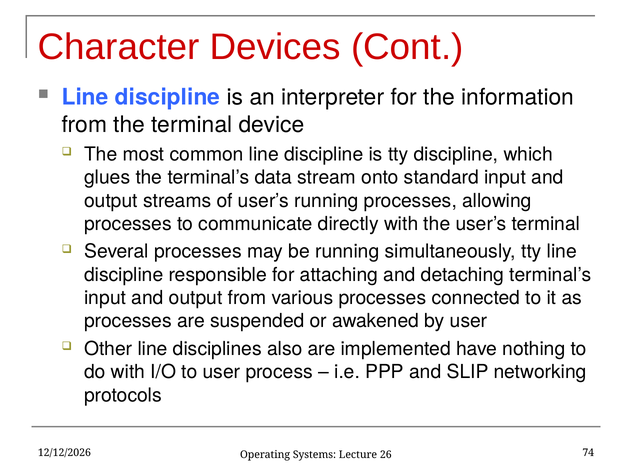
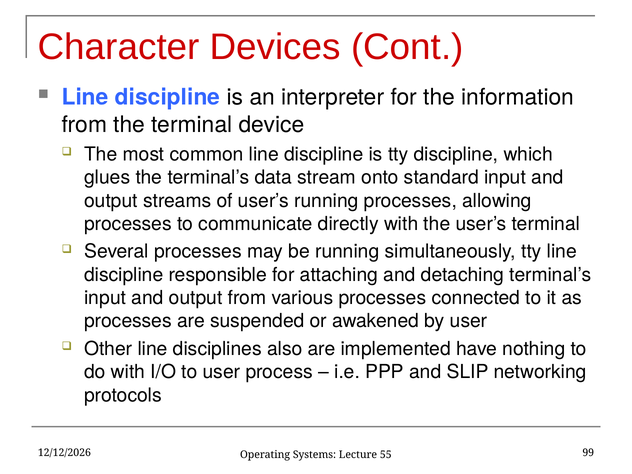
74: 74 -> 99 (588, 453)
26: 26 -> 55 (386, 455)
